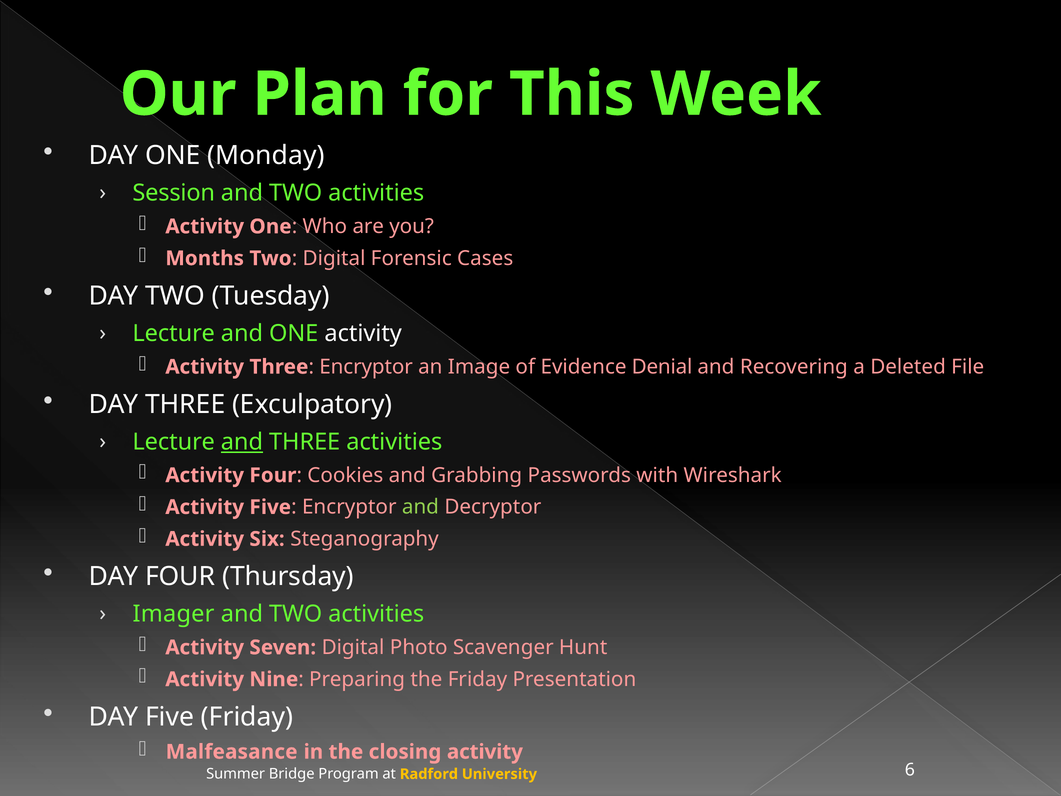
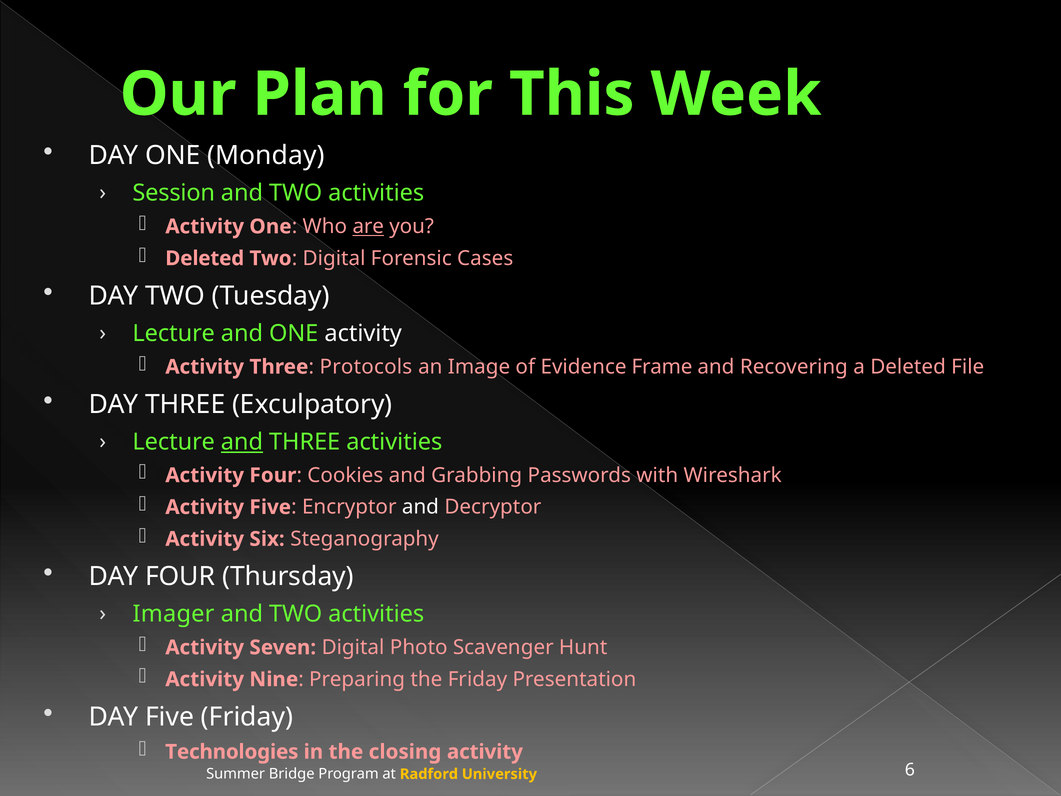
are underline: none -> present (368, 226)
Months: Months -> Deleted (205, 258)
Three Encryptor: Encryptor -> Protocols (366, 367)
Denial: Denial -> Frame (662, 367)
and colour: light green -> white (420, 507)
Malfeasance: Malfeasance -> Technologies (232, 752)
